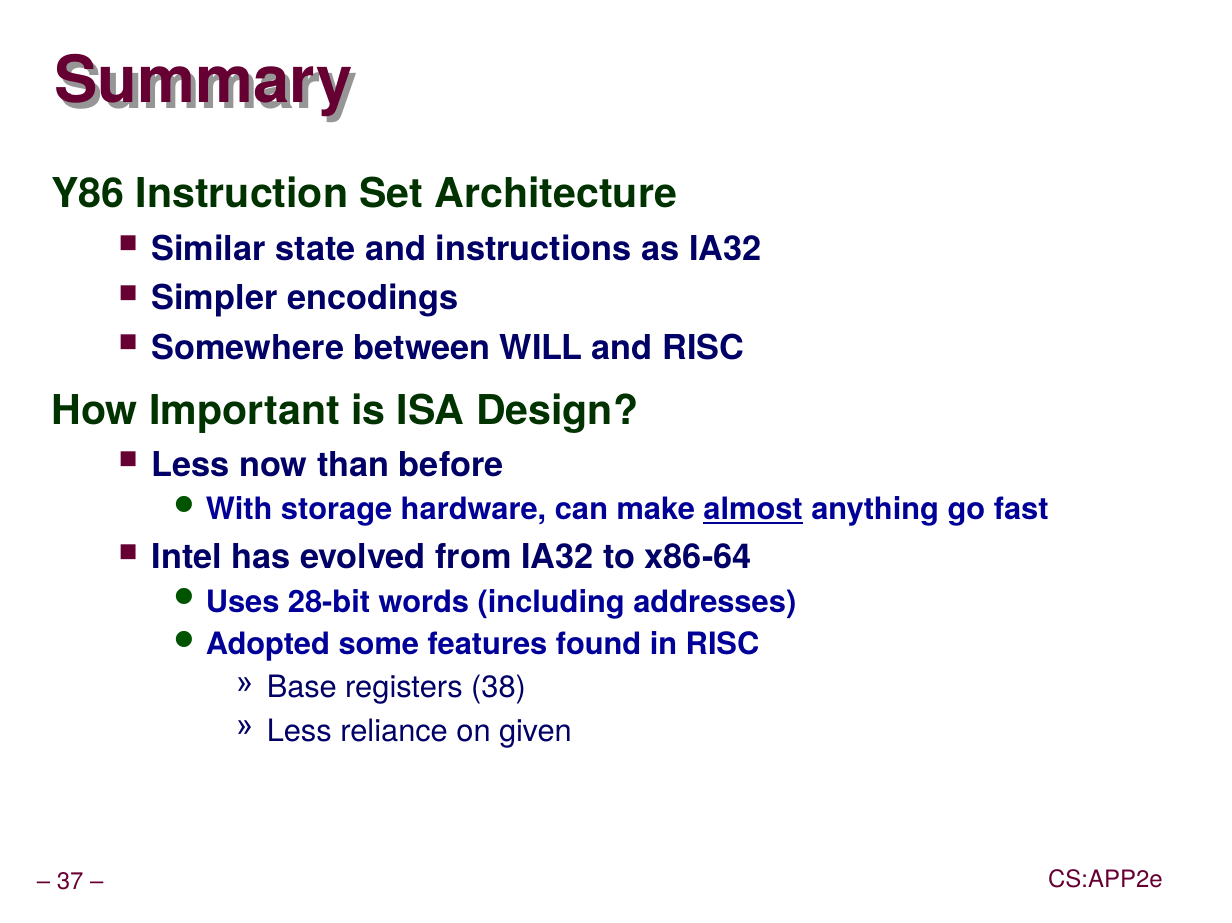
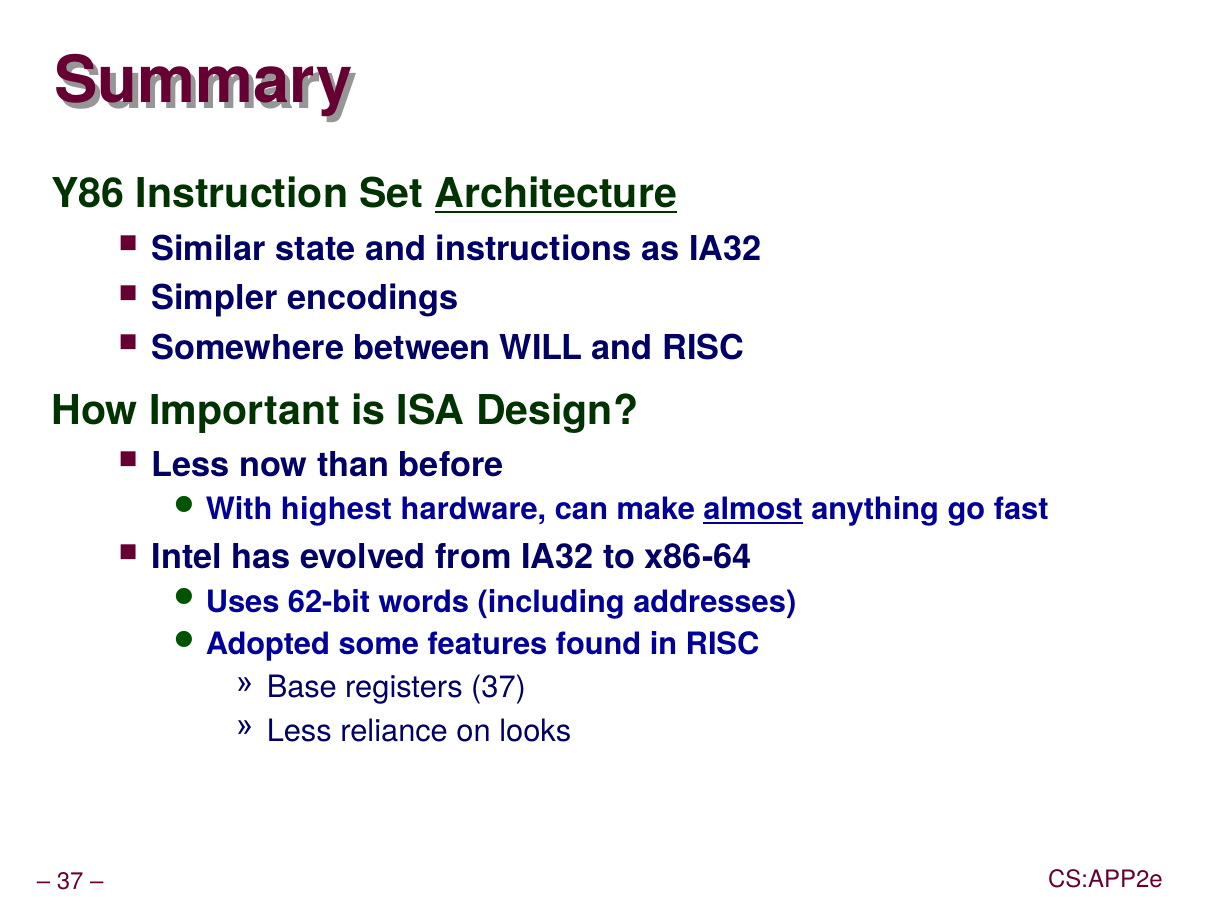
Architecture underline: none -> present (556, 194)
storage: storage -> highest (336, 510)
28-bit: 28-bit -> 62-bit (329, 602)
registers 38: 38 -> 37 (499, 688)
given: given -> looks (535, 731)
